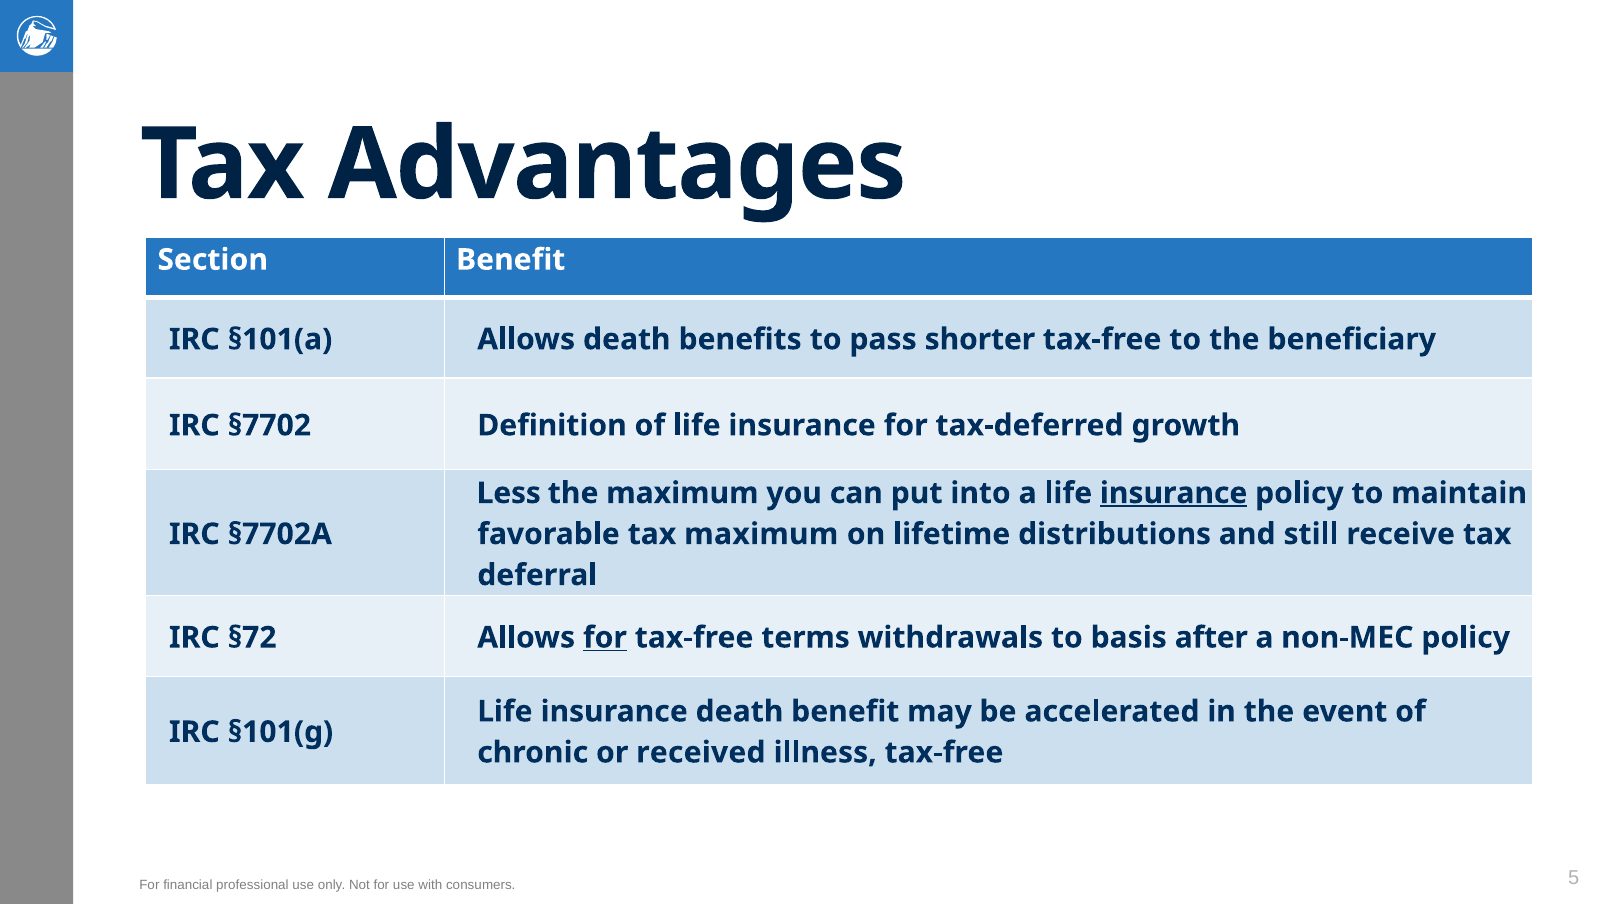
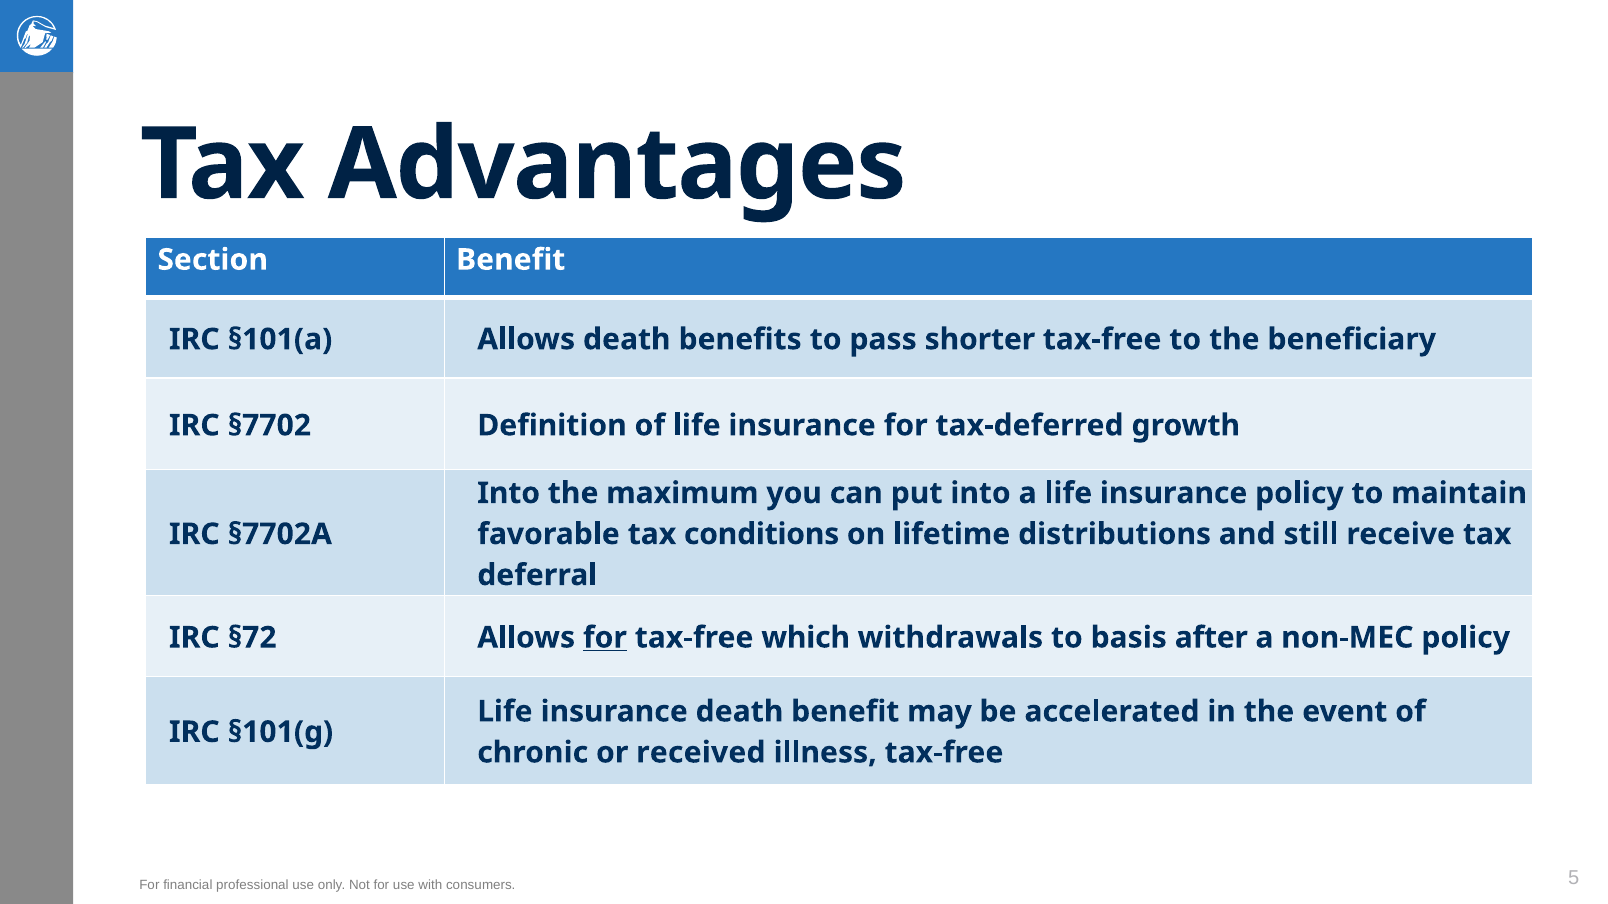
Less: Less -> Into (509, 493)
insurance underline: present -> none (1174, 493)
tax maximum: maximum -> conditions (762, 534)
terms: terms -> which (806, 638)
